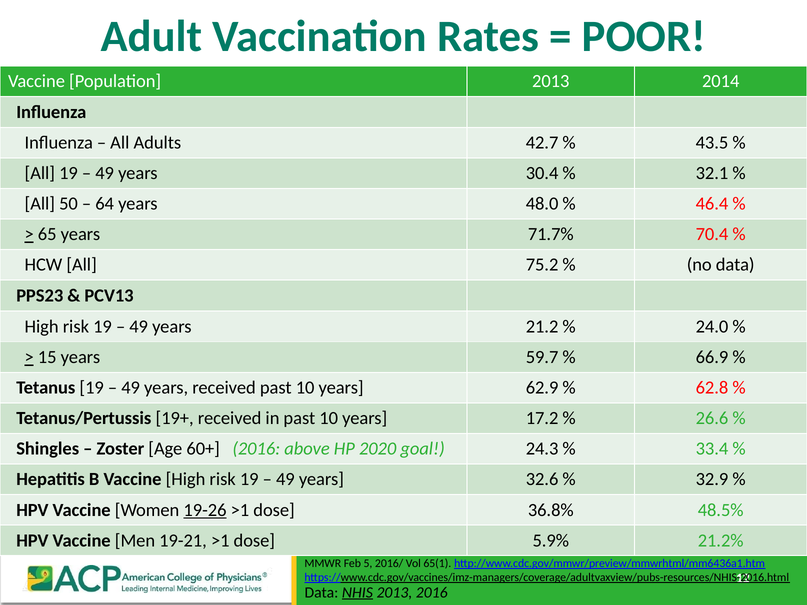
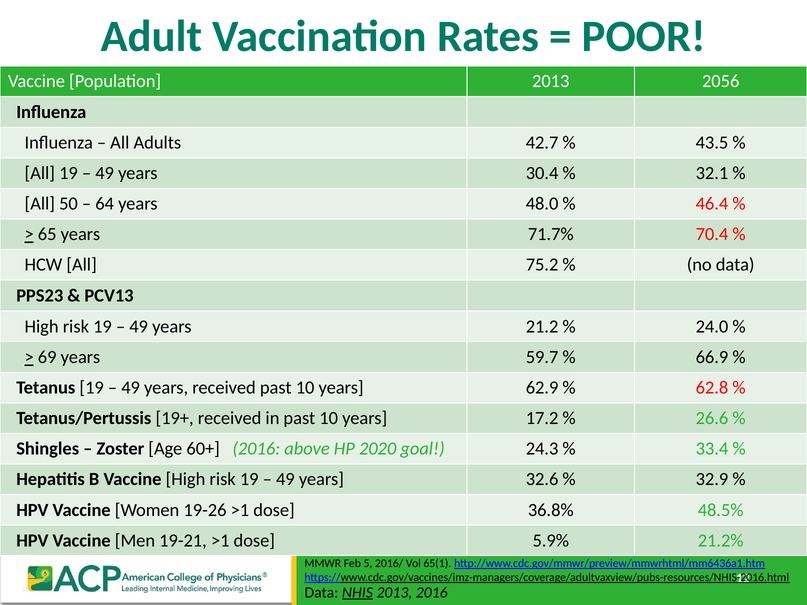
2014: 2014 -> 2056 (721, 81)
15: 15 -> 69 (47, 357)
19-26 underline: present -> none (205, 510)
